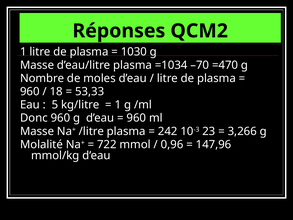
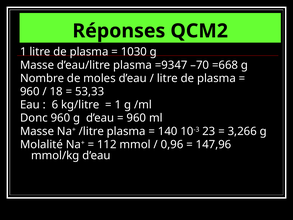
=1034: =1034 -> =9347 (171, 65)
=470: =470 -> =668 (225, 65)
5: 5 -> 6 (55, 105)
242: 242 -> 140 (168, 131)
722: 722 -> 112 (107, 144)
